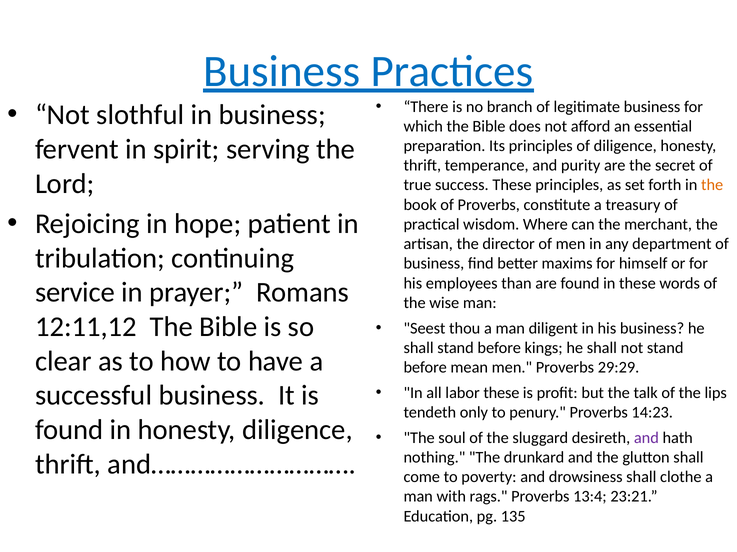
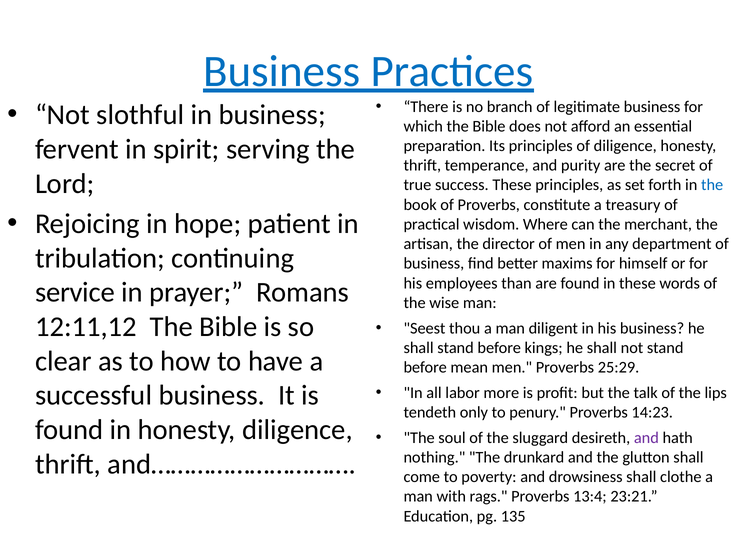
the colour: orange -> blue (712, 185)
29:29: 29:29 -> 25:29 (619, 368)
labor these: these -> more (501, 393)
